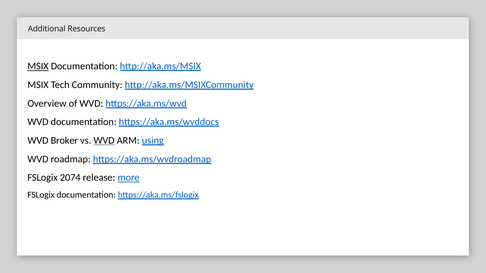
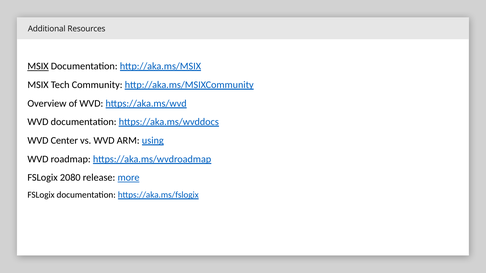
Broker: Broker -> Center (64, 141)
WVD underline: present -> none (104, 141)
2074: 2074 -> 2080 (70, 178)
